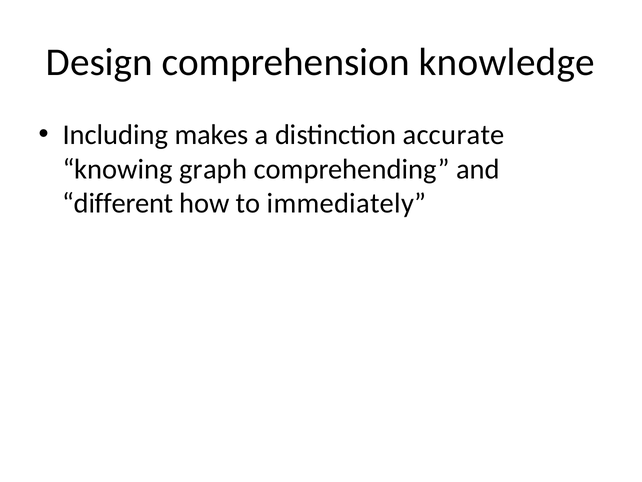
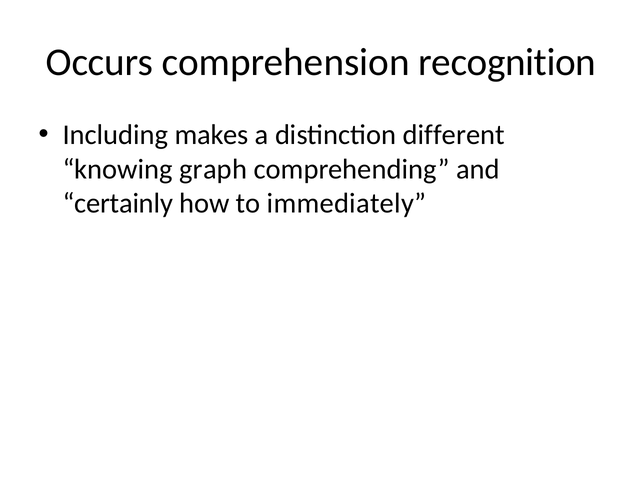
Design: Design -> Occurs (100, 62)
knowledge: knowledge -> recognition (507, 62)
accurate: accurate -> different (454, 135)
different: different -> certainly (118, 203)
